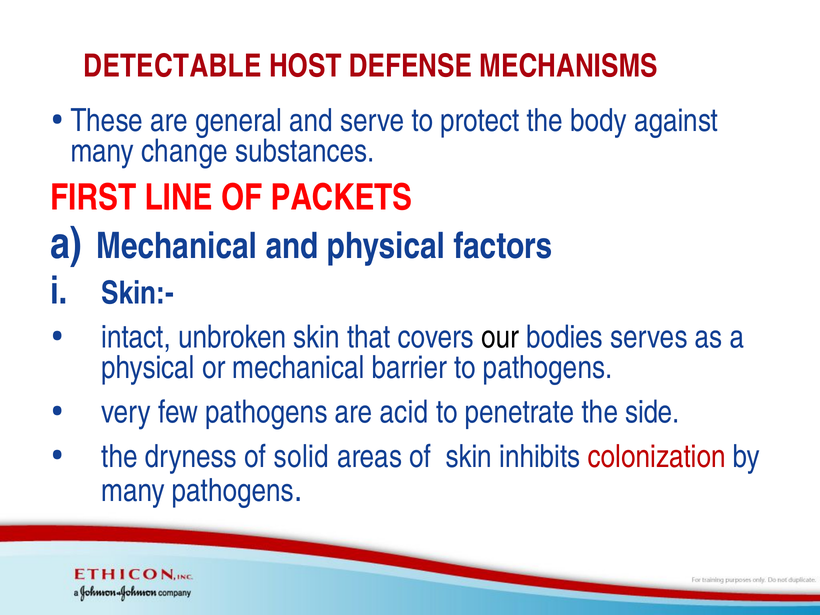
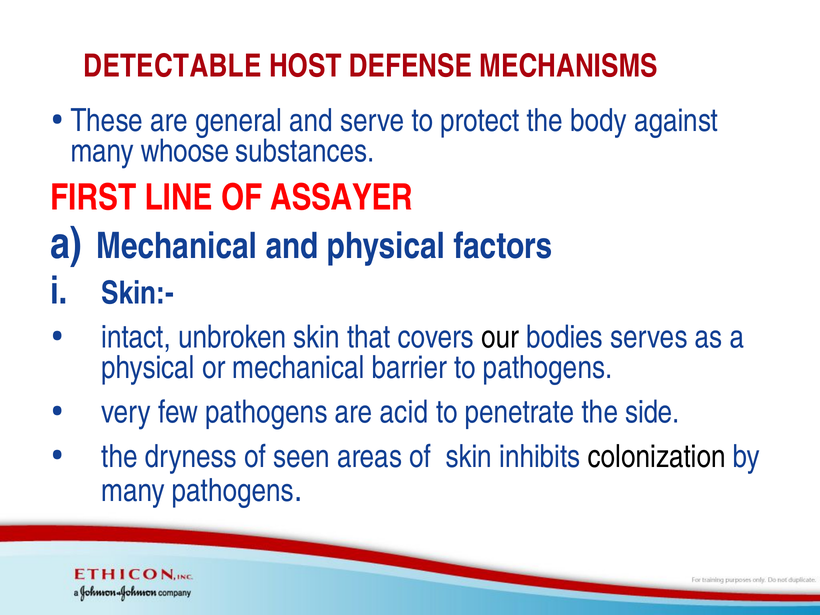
change: change -> whoose (185, 151)
PACKETS: PACKETS -> ASSAYER (342, 198)
solid: solid -> seen (302, 457)
colonization colour: red -> black (657, 457)
